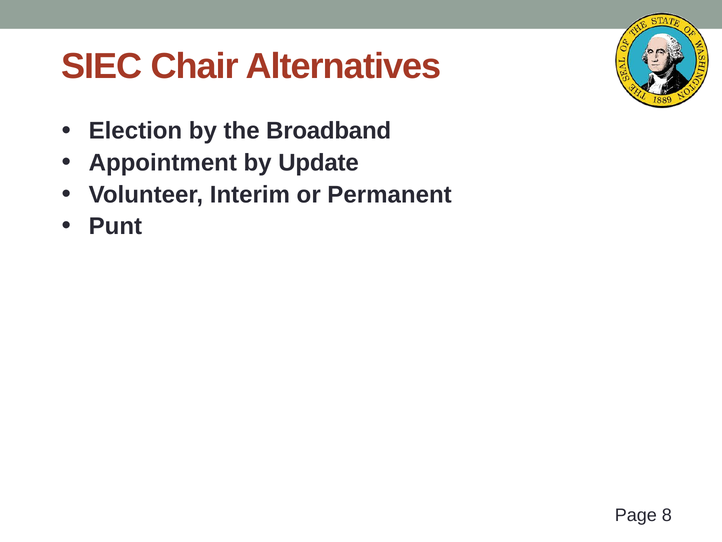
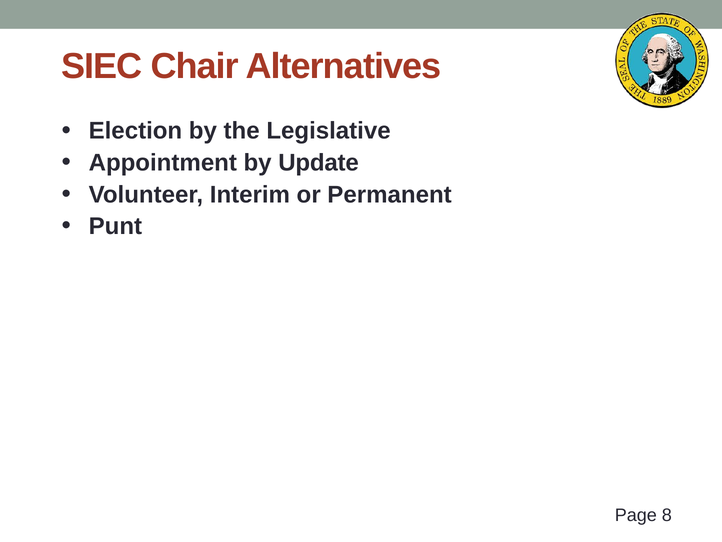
Broadband: Broadband -> Legislative (329, 131)
